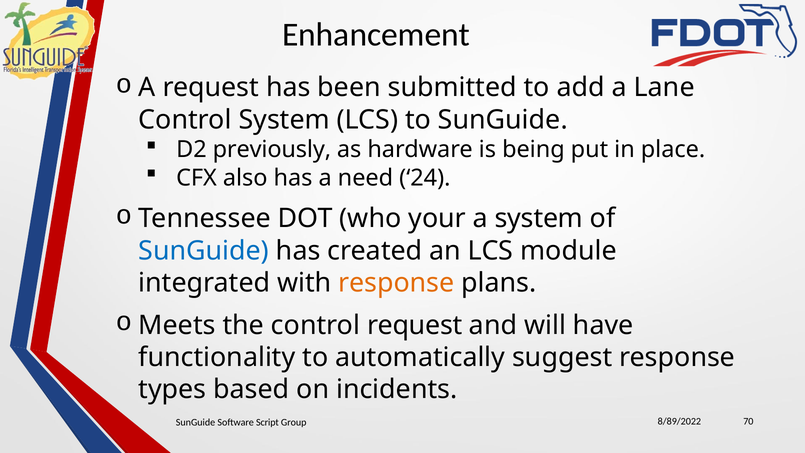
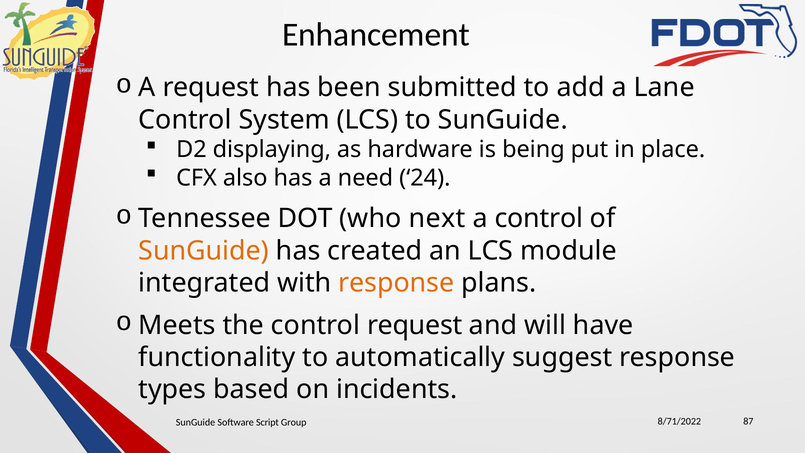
previously: previously -> displaying (272, 150)
your: your -> next (437, 218)
a system: system -> control (539, 218)
SunGuide colour: blue -> orange (204, 251)
8/89/2022: 8/89/2022 -> 8/71/2022 (679, 421)
70: 70 -> 87 (748, 421)
